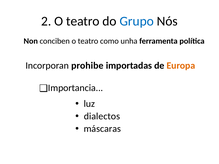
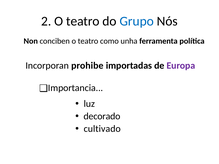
Europa colour: orange -> purple (181, 66)
dialectos: dialectos -> decorado (102, 116)
máscaras: máscaras -> cultivado (102, 129)
